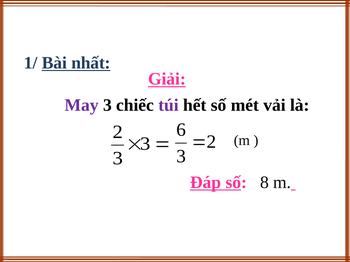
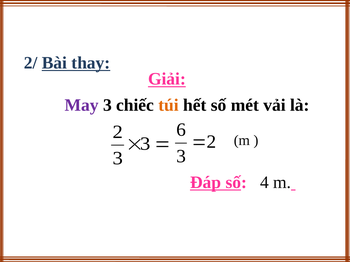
1/: 1/ -> 2/ (31, 63)
nhất: nhất -> thay (91, 63)
túi colour: purple -> orange (169, 105)
8: 8 -> 4 (264, 183)
